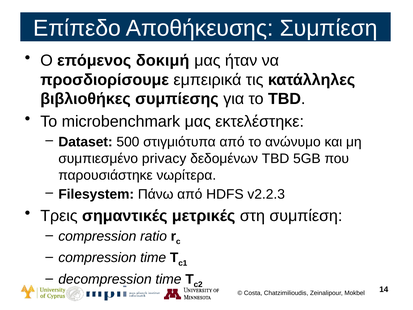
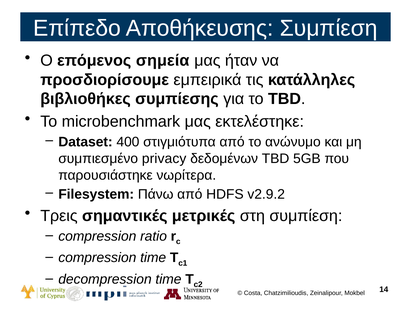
δοκιμή: δοκιμή -> σημεία (163, 60)
500: 500 -> 400 (128, 142)
v2.2.3: v2.2.3 -> v2.9.2 (266, 194)
